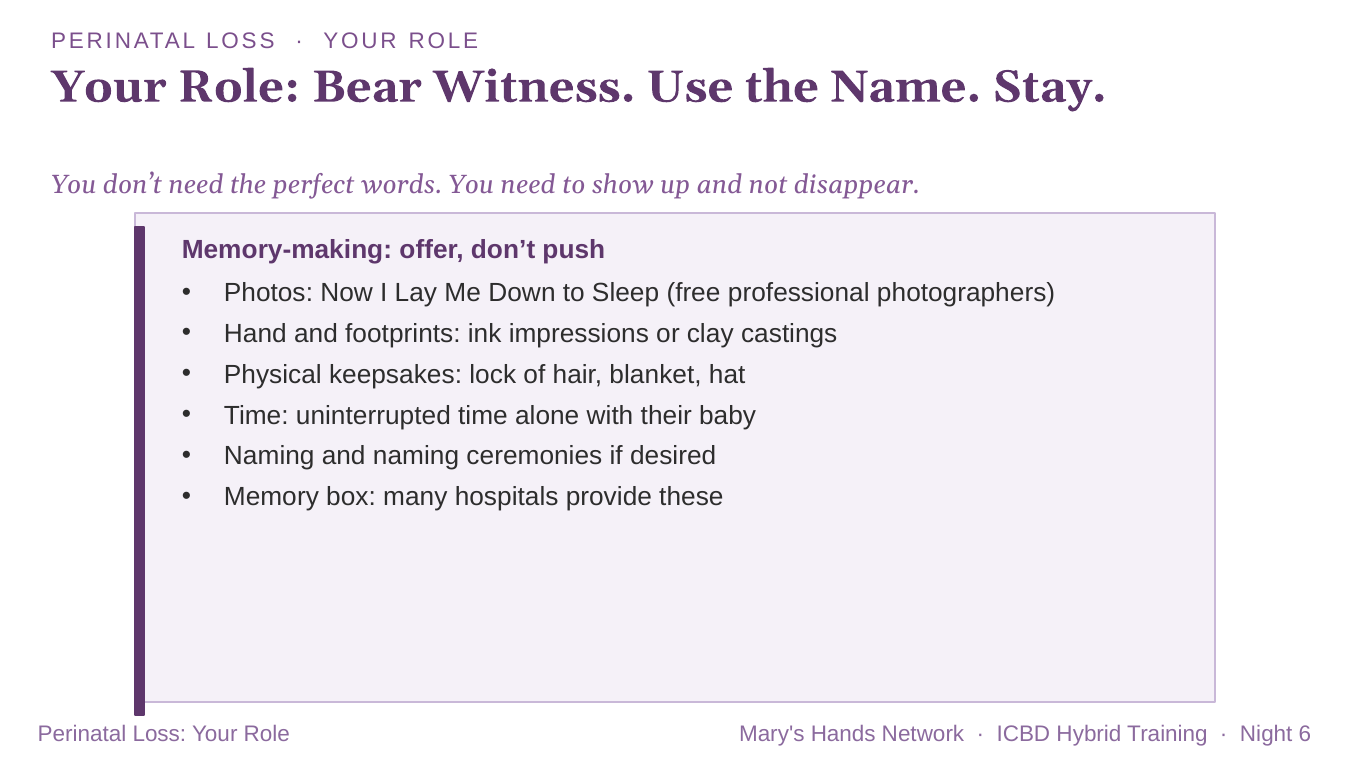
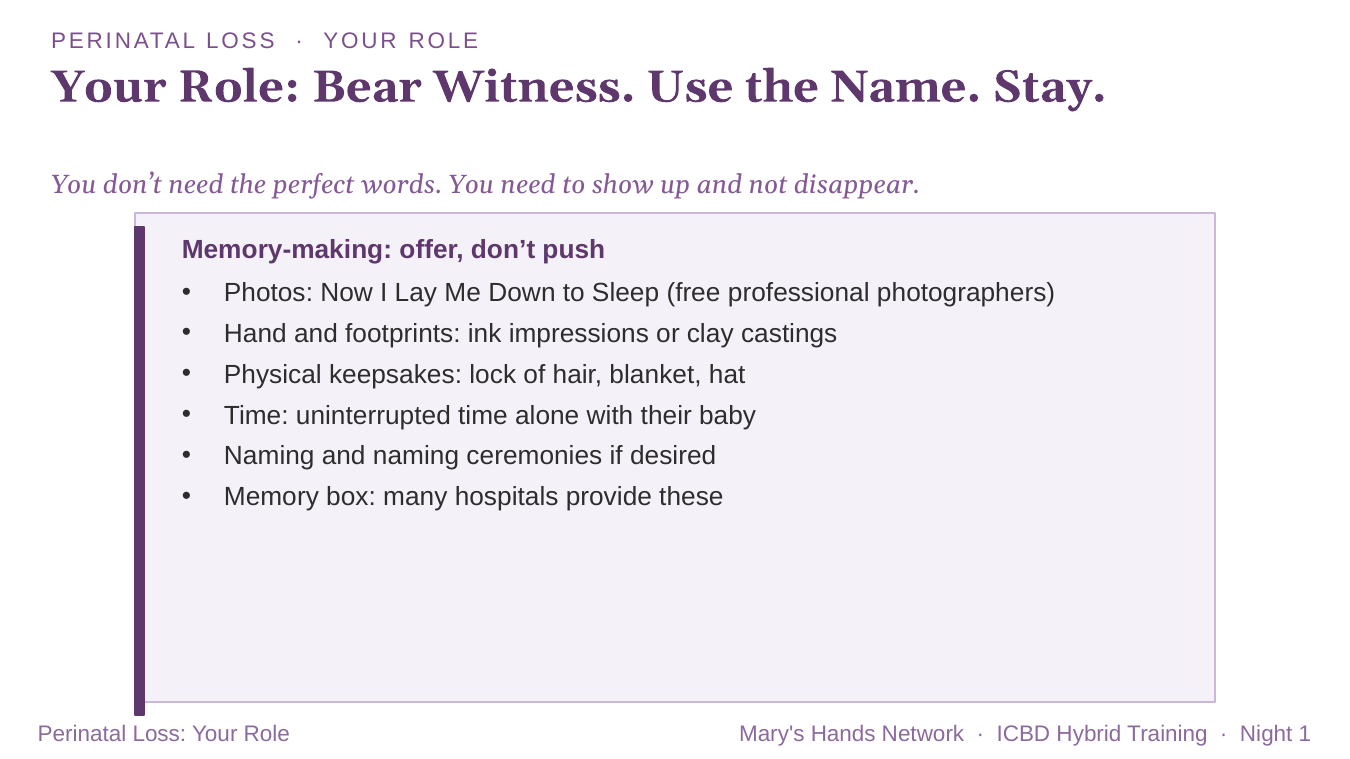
6: 6 -> 1 (1305, 735)
